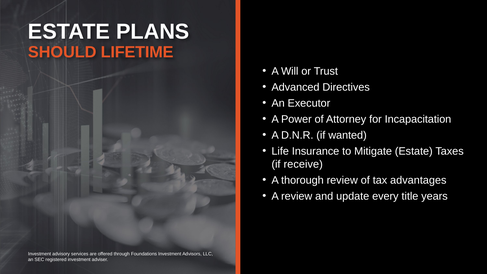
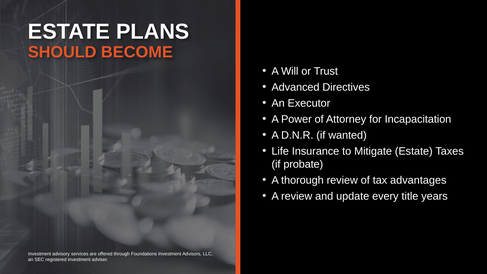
LIFETIME: LIFETIME -> BECOME (137, 52)
receive: receive -> probate (303, 164)
